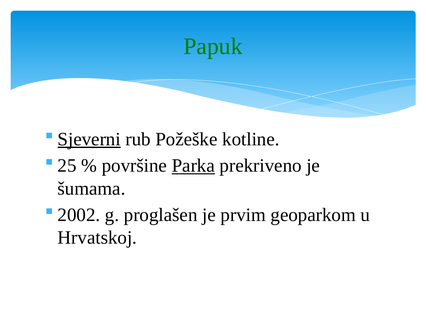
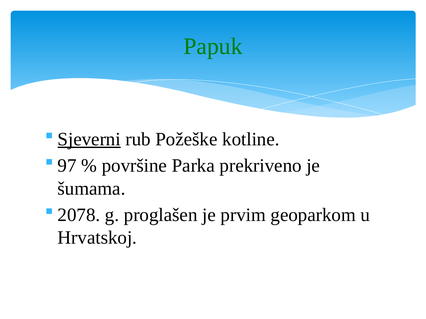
25: 25 -> 97 (67, 166)
Parka underline: present -> none (193, 166)
2002: 2002 -> 2078 (79, 215)
